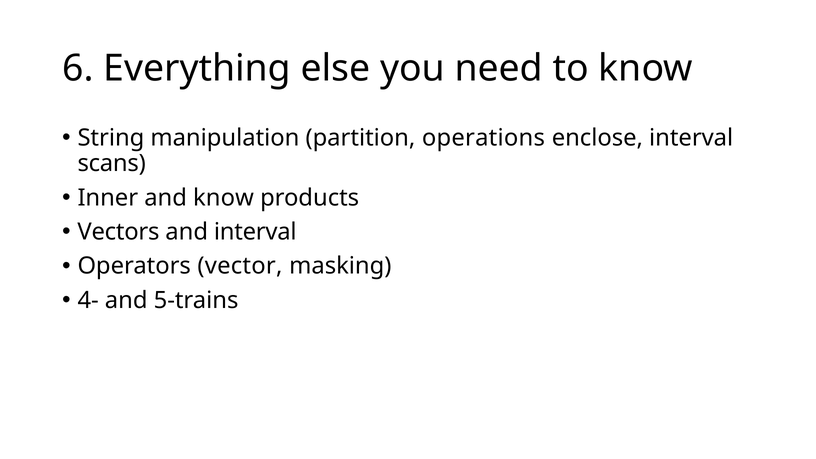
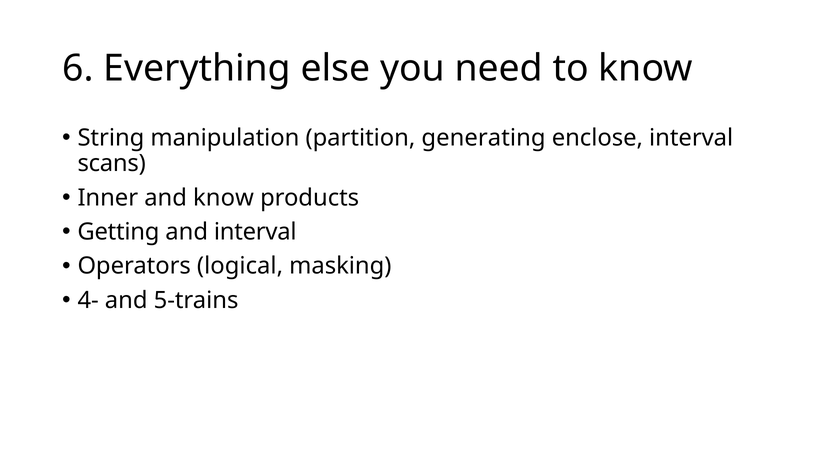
operations: operations -> generating (484, 138)
Vectors: Vectors -> Getting (118, 232)
vector: vector -> logical (240, 266)
